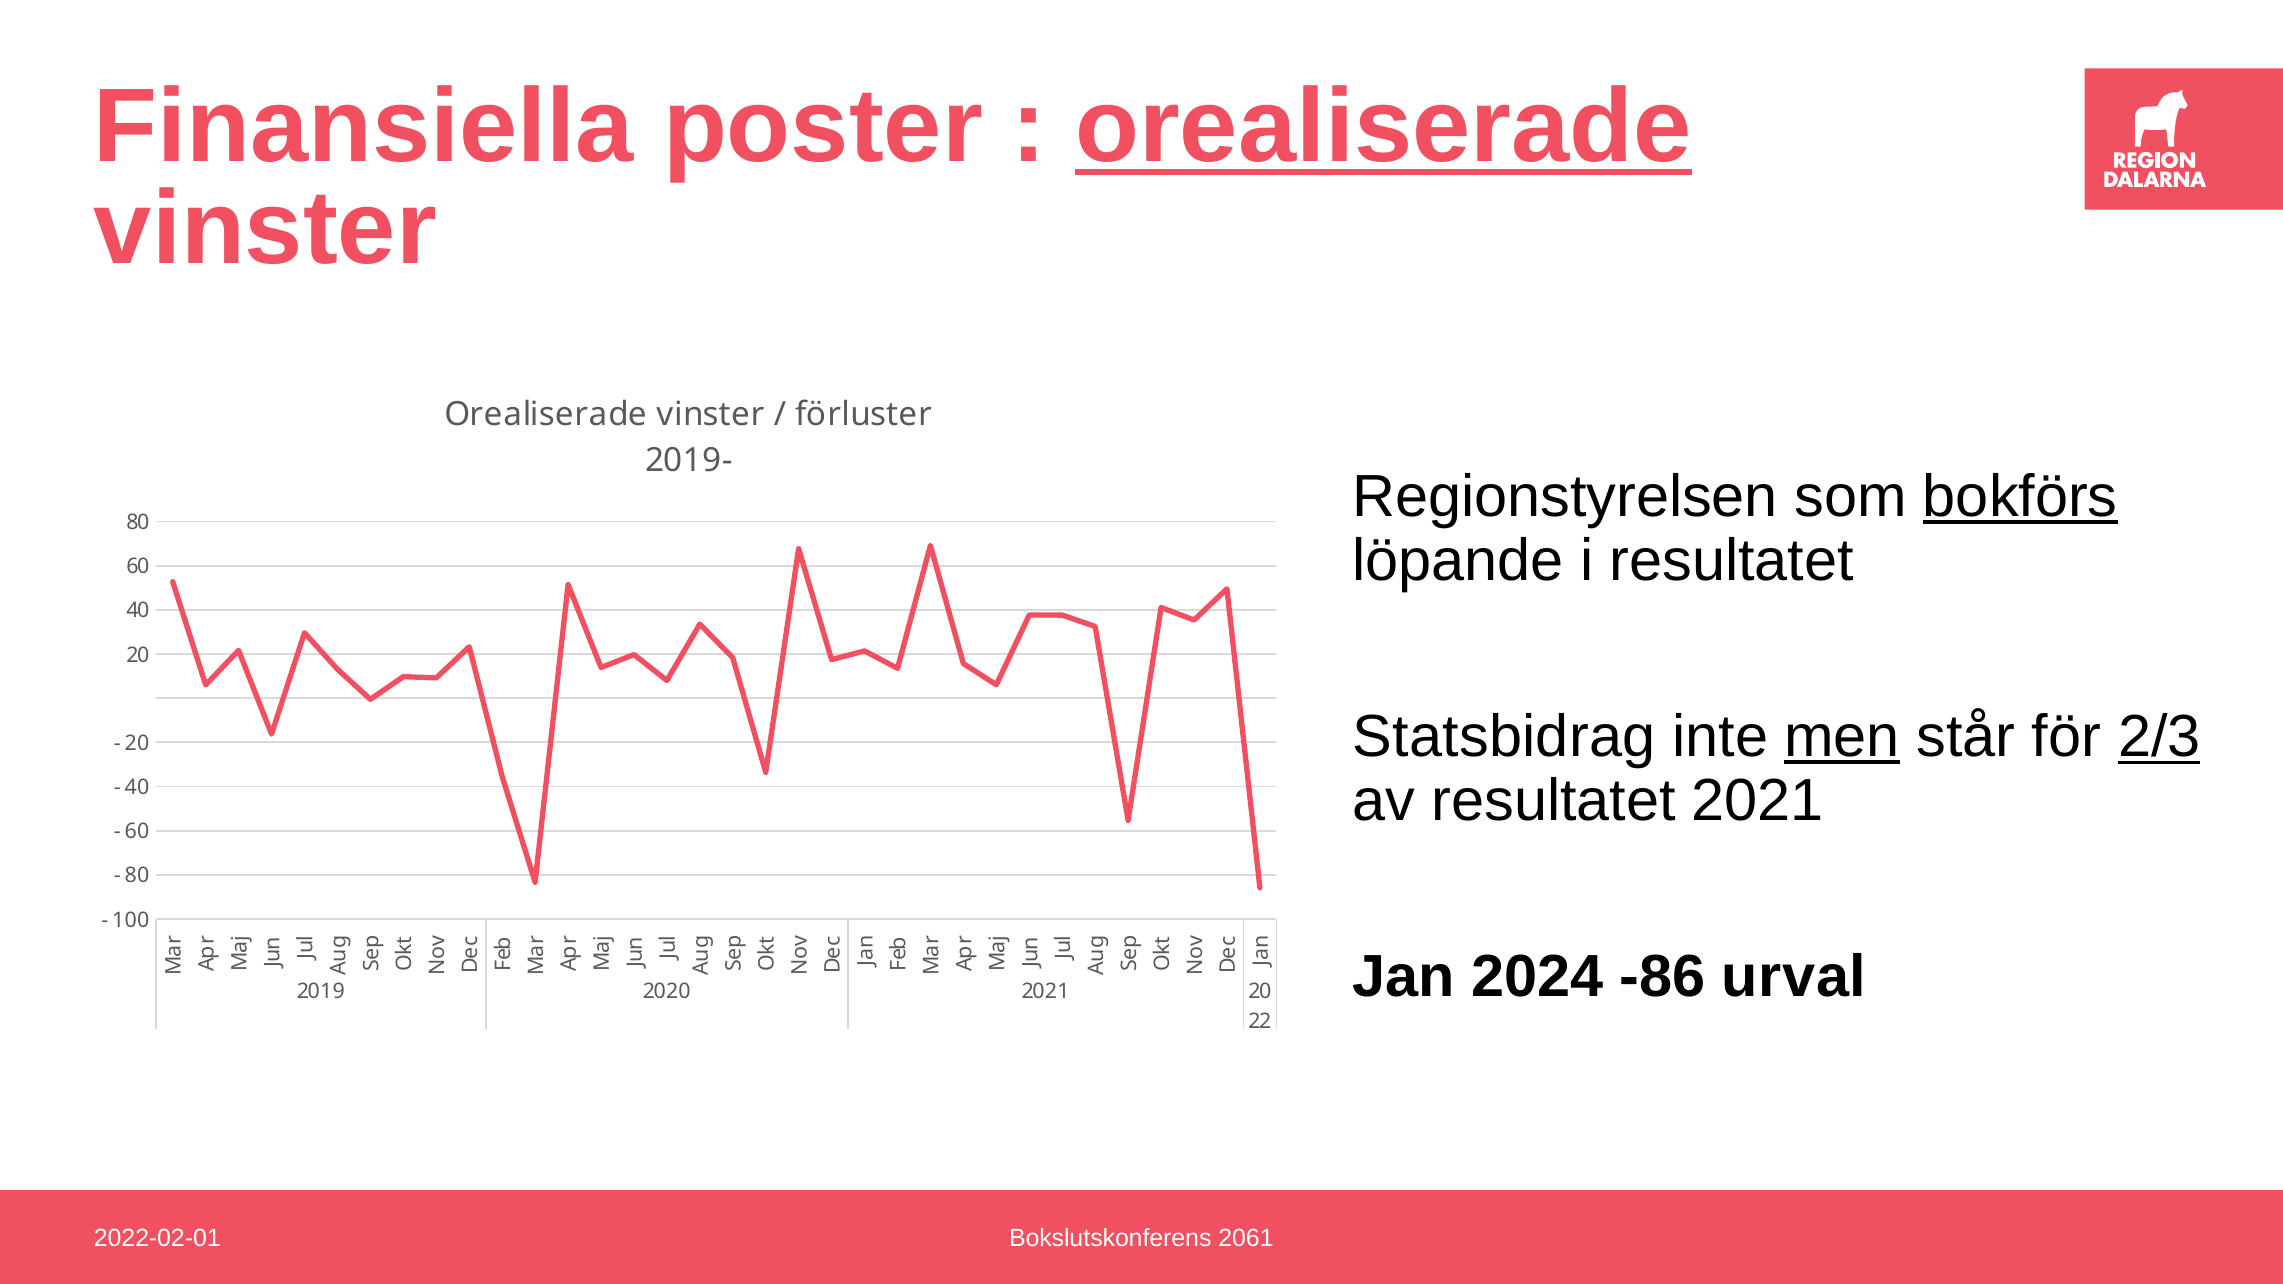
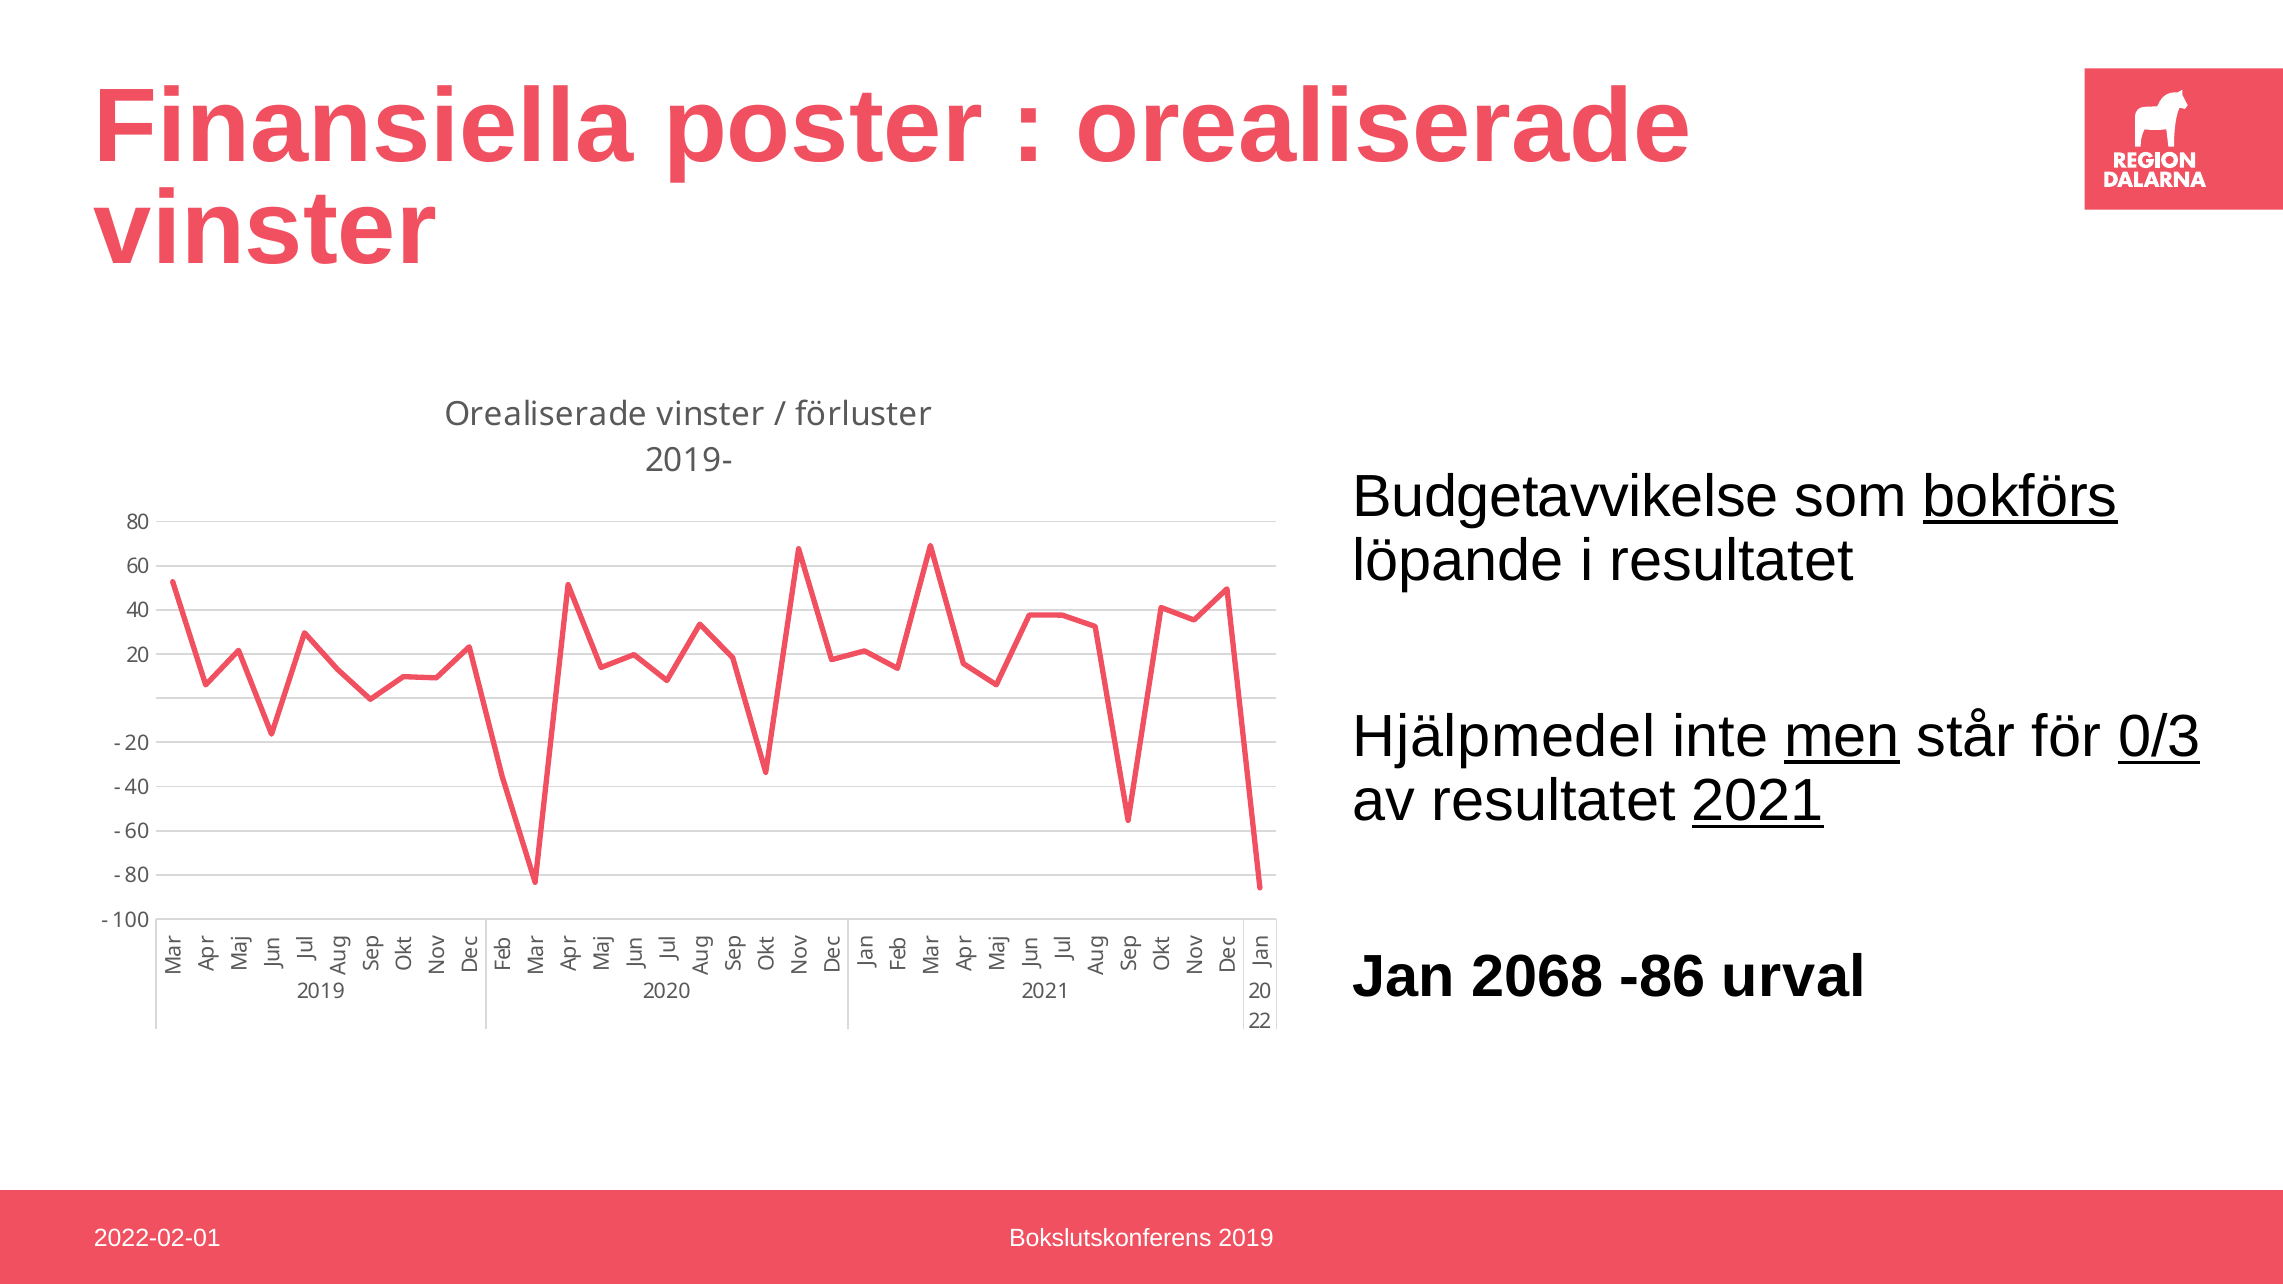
orealiserade underline: present -> none (1384, 127)
Regionstyrelsen: Regionstyrelsen -> Budgetavvikelse (1566, 497)
Statsbidrag: Statsbidrag -> Hjälpmedel (1504, 737)
2/3: 2/3 -> 0/3 (2159, 737)
2021 underline: none -> present (1758, 801)
2024: 2024 -> 2068 (1537, 977)
Bokslutskonferens 2061: 2061 -> 2019 (1246, 1238)
